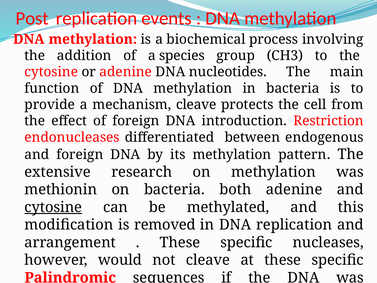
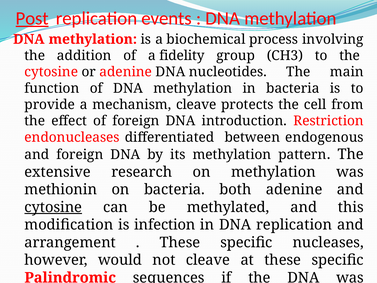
Post underline: none -> present (32, 18)
species: species -> fidelity (182, 56)
removed: removed -> infection (165, 225)
